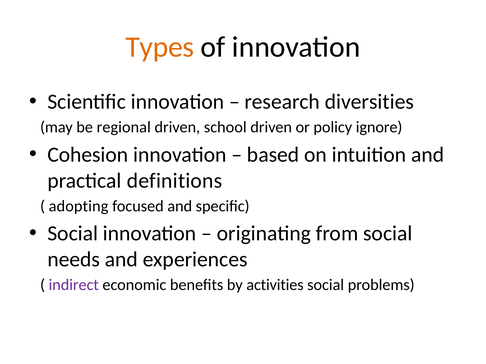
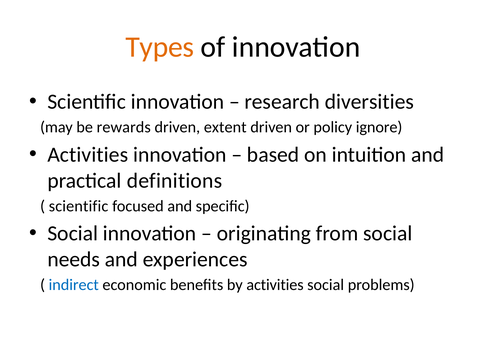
regional: regional -> rewards (124, 127)
school: school -> extent (225, 127)
Cohesion: Cohesion -> Activities (88, 155)
adopting: adopting -> scientific (79, 206)
indirect colour: purple -> blue (74, 285)
